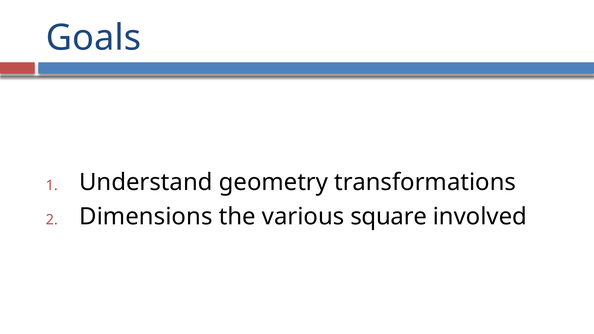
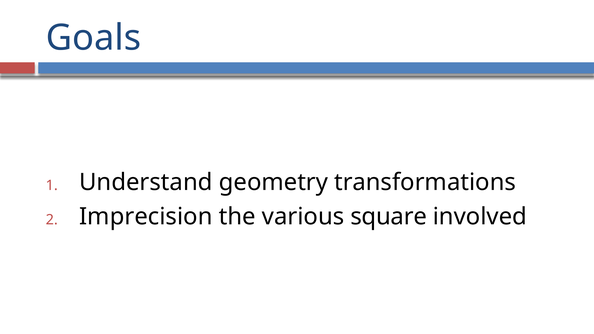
Dimensions: Dimensions -> Imprecision (146, 217)
